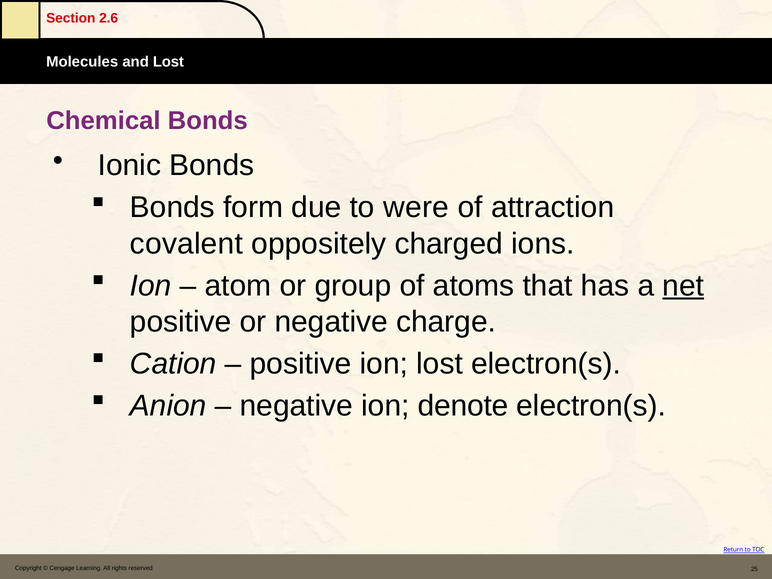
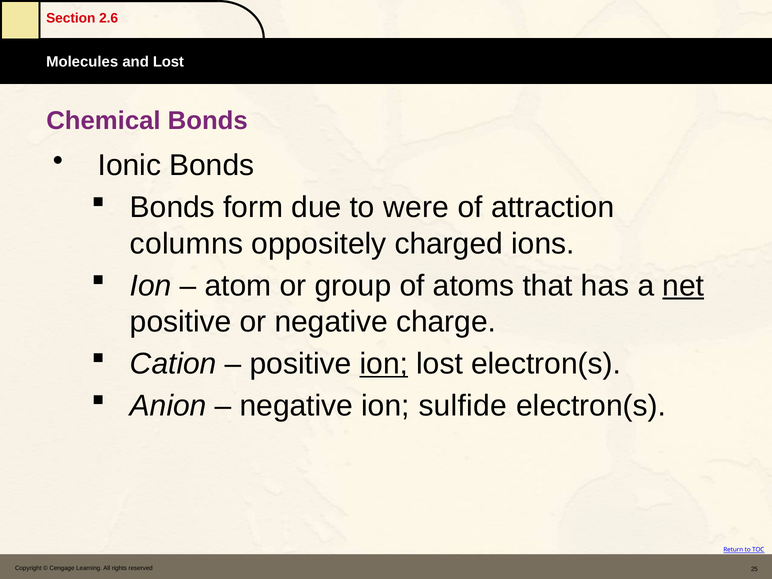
covalent: covalent -> columns (186, 244)
ion underline: none -> present (384, 364)
denote: denote -> sulfide (463, 406)
